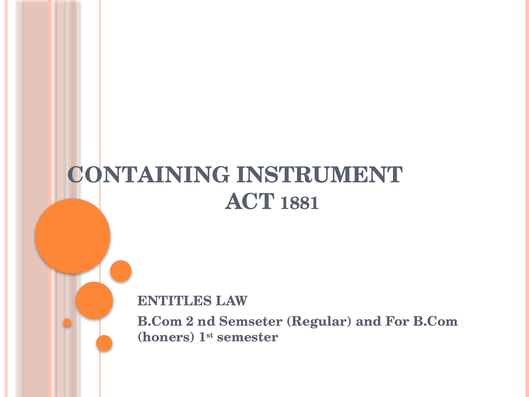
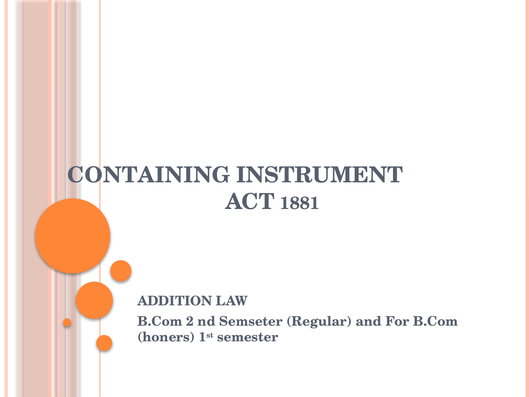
ENTITLES: ENTITLES -> ADDITION (175, 301)
